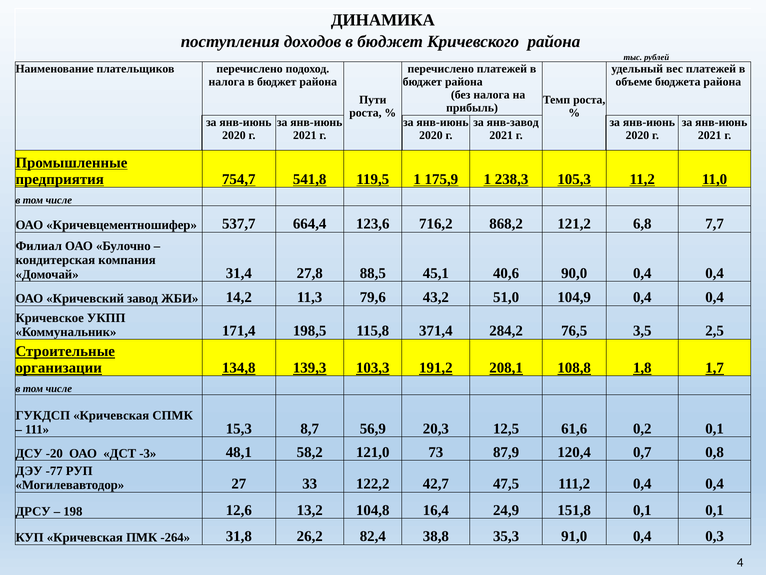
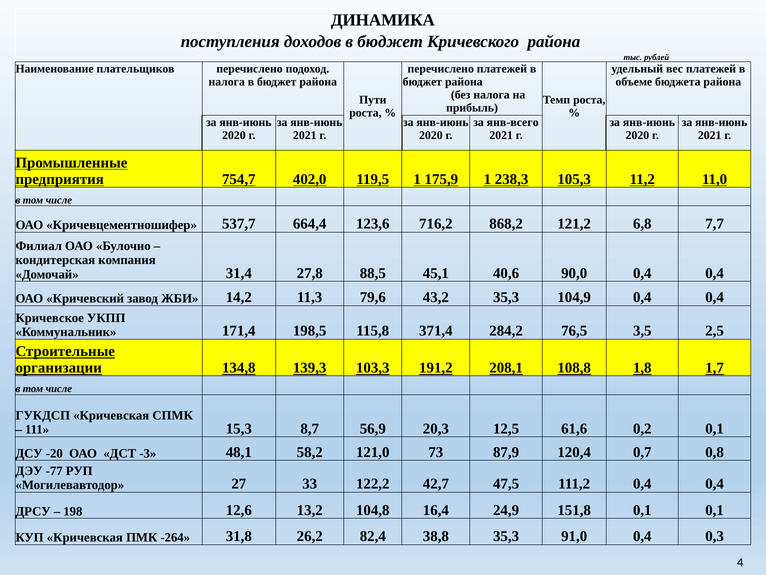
янв-завод: янв-завод -> янв-всего (513, 122)
541,8: 541,8 -> 402,0 (310, 179)
43,2 51,0: 51,0 -> 35,3 (506, 297)
